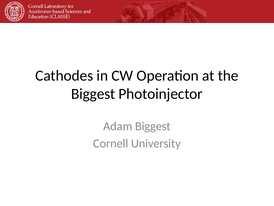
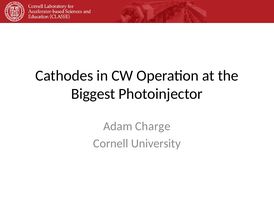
Adam Biggest: Biggest -> Charge (153, 126)
